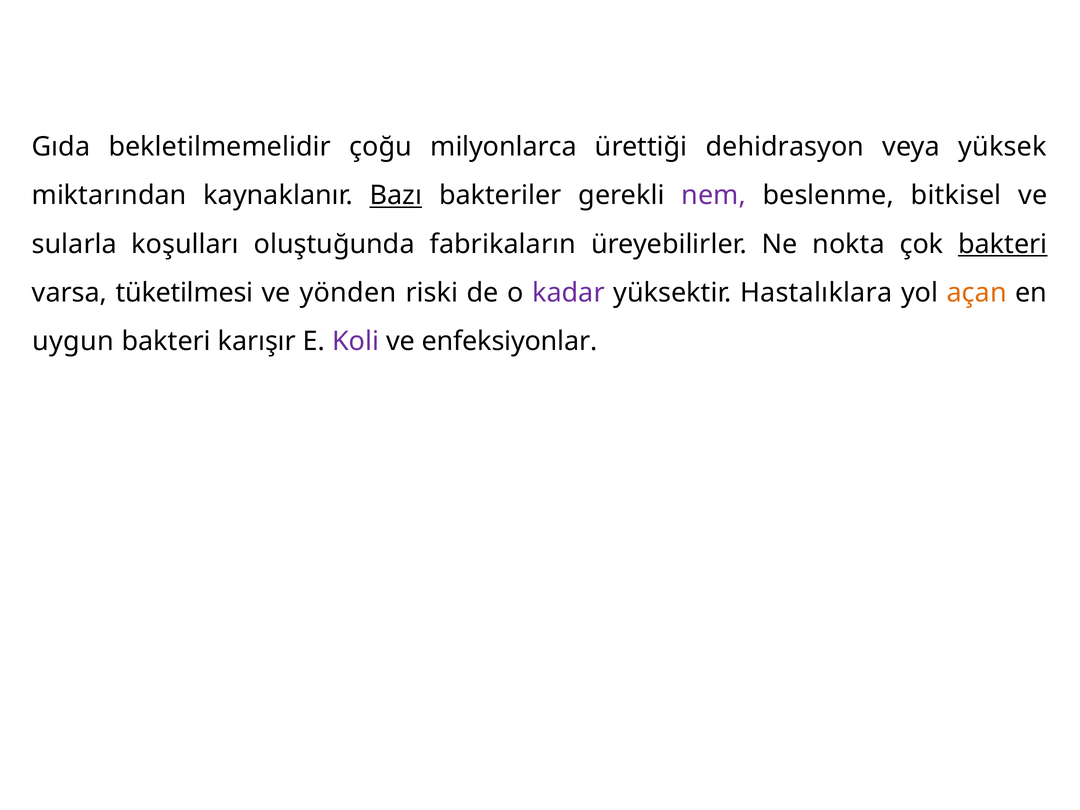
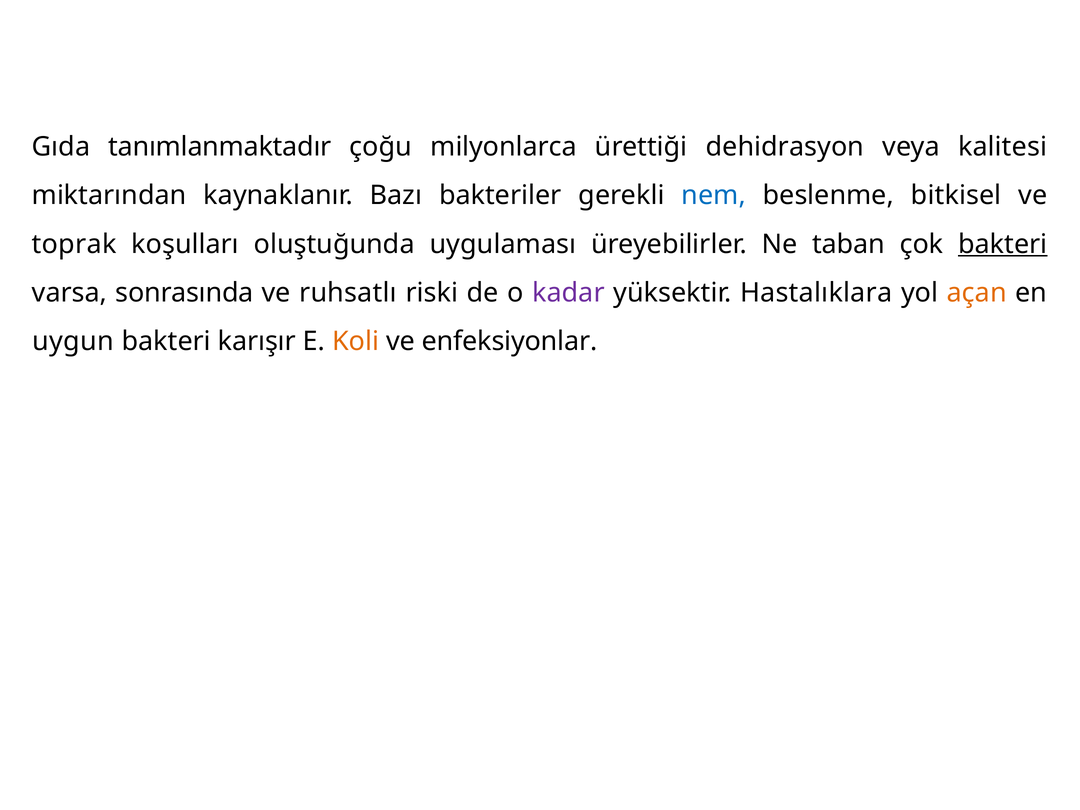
bekletilmemelidir: bekletilmemelidir -> tanımlanmaktadır (220, 147)
yüksek: yüksek -> kalitesi (1003, 147)
Bazı underline: present -> none (396, 196)
nem colour: purple -> blue (714, 196)
sularla: sularla -> toprak (74, 244)
fabrikaların: fabrikaların -> uygulaması (503, 244)
nokta: nokta -> taban (849, 244)
tüketilmesi: tüketilmesi -> sonrasında (184, 293)
yönden: yönden -> ruhsatlı (348, 293)
Koli colour: purple -> orange (356, 341)
